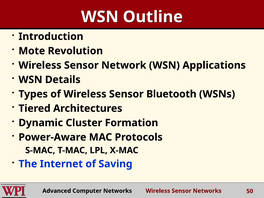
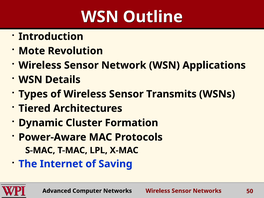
Bluetooth: Bluetooth -> Transmits (171, 94)
